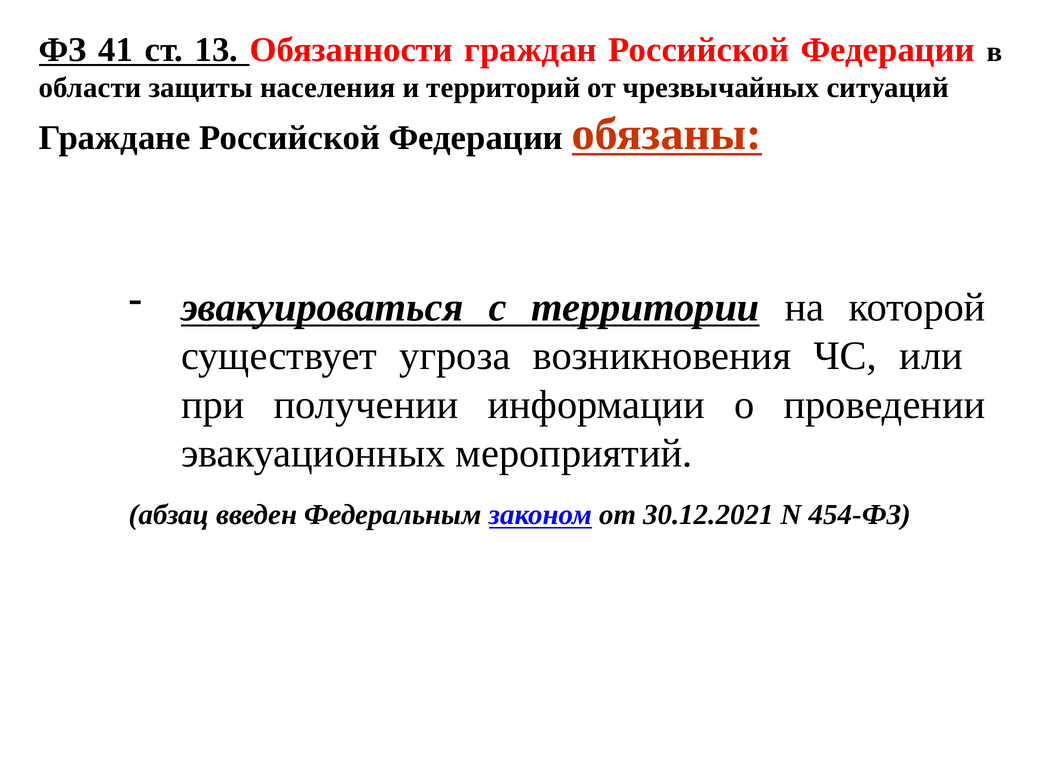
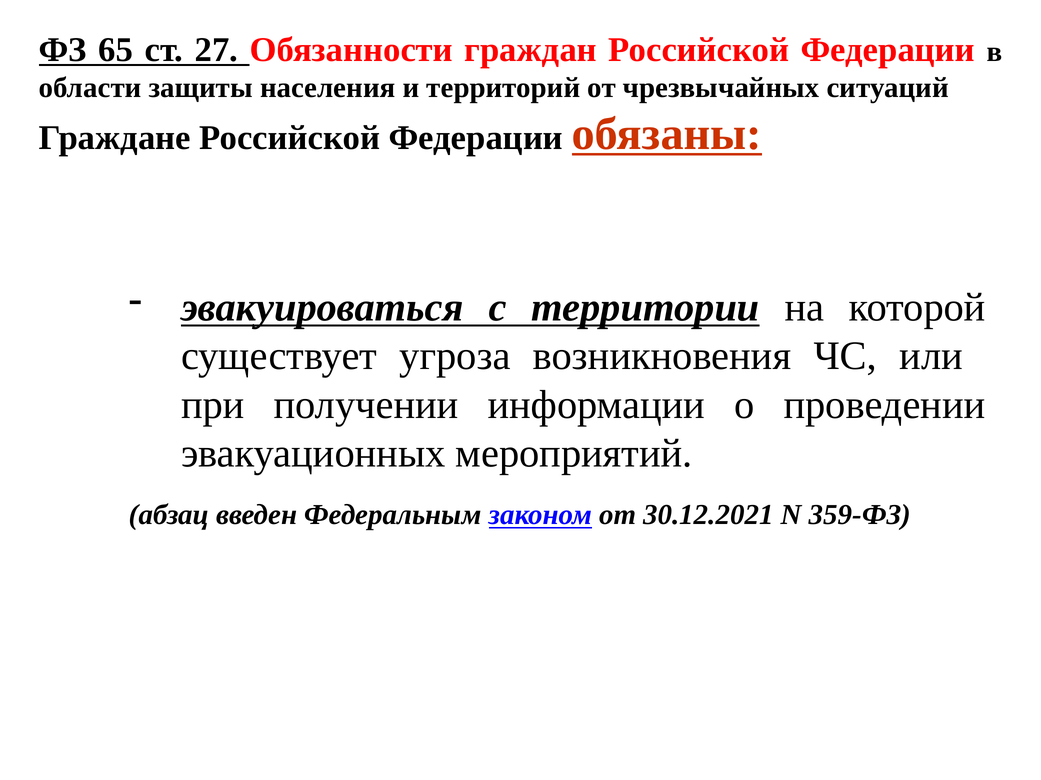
41: 41 -> 65 (116, 50)
13: 13 -> 27 (216, 50)
454-ФЗ: 454-ФЗ -> 359-ФЗ (860, 515)
